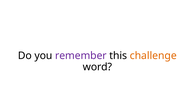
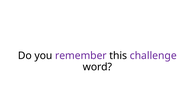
challenge colour: orange -> purple (153, 56)
